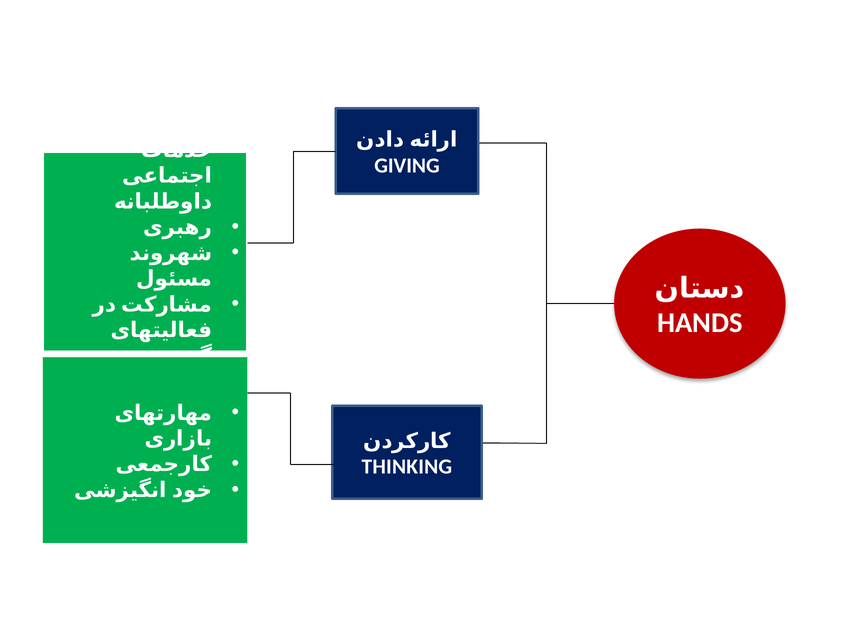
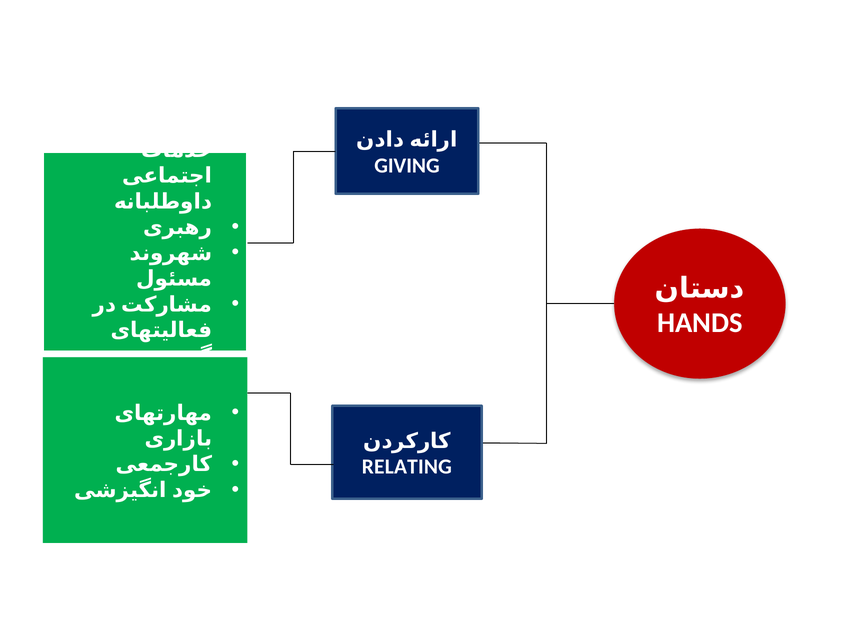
THINKING: THINKING -> RELATING (407, 467)
